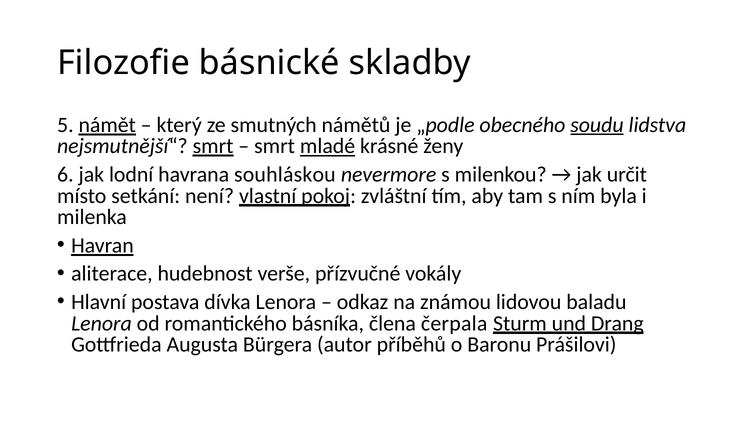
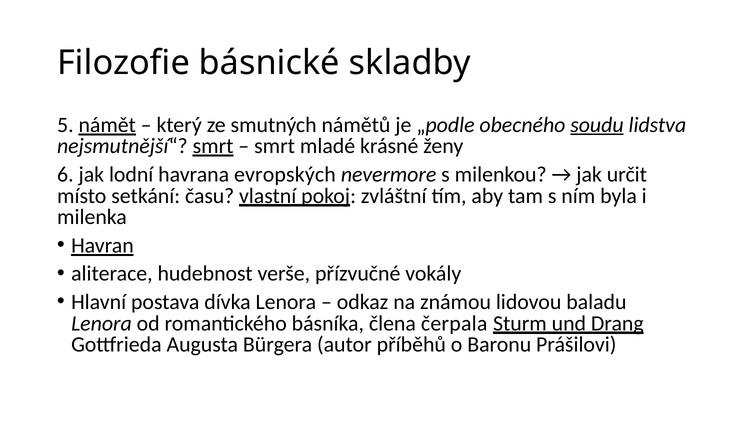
mladé underline: present -> none (328, 146)
souhláskou: souhláskou -> evropských (285, 174)
není: není -> času (210, 196)
